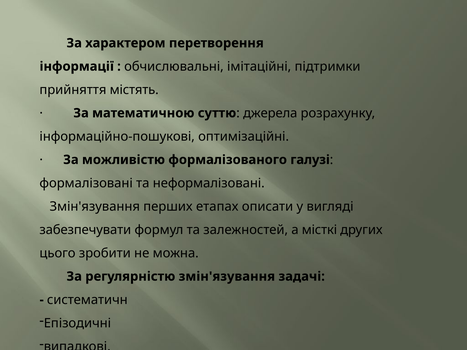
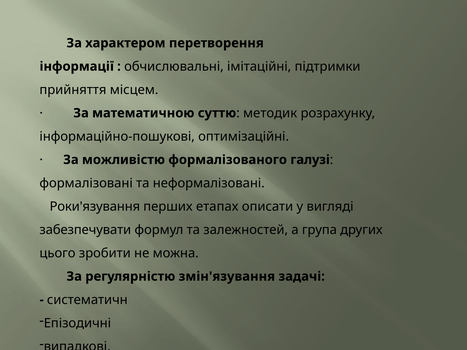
містять: містять -> місцем (134, 90)
джерела: джерела -> методик (270, 113)
Змін'язування: Змін'язування -> Роки'язування (95, 207)
місткі: місткі -> група (319, 230)
